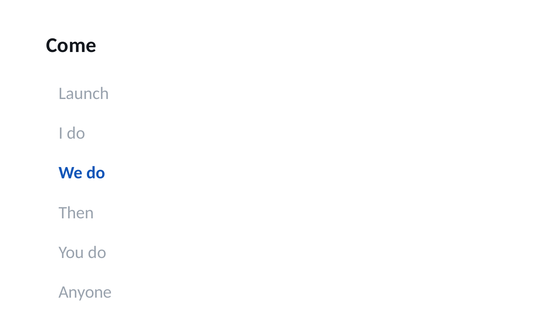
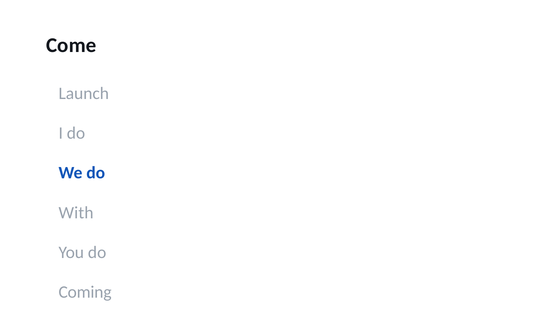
Then: Then -> With (76, 213)
Anyone: Anyone -> Coming (85, 292)
